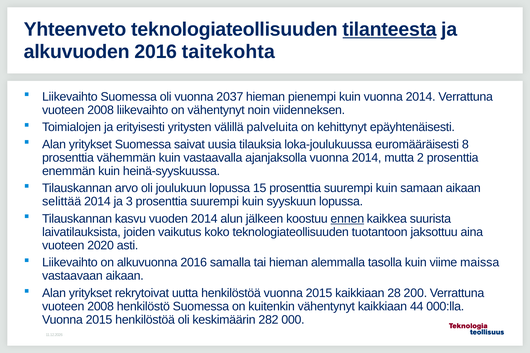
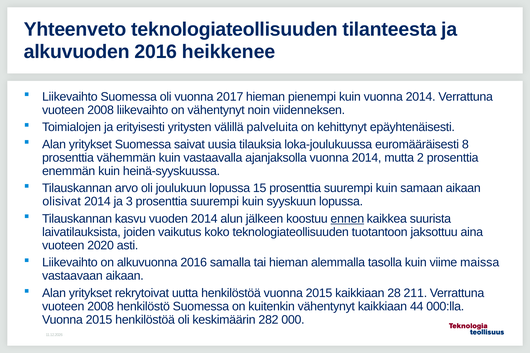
tilanteesta underline: present -> none (390, 30)
taitekohta: taitekohta -> heikkenee (229, 52)
2037: 2037 -> 2017 (230, 97)
selittää: selittää -> olisivat (62, 202)
200: 200 -> 211 (415, 293)
